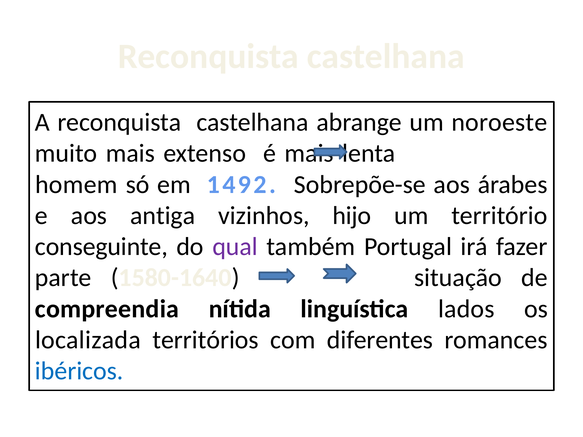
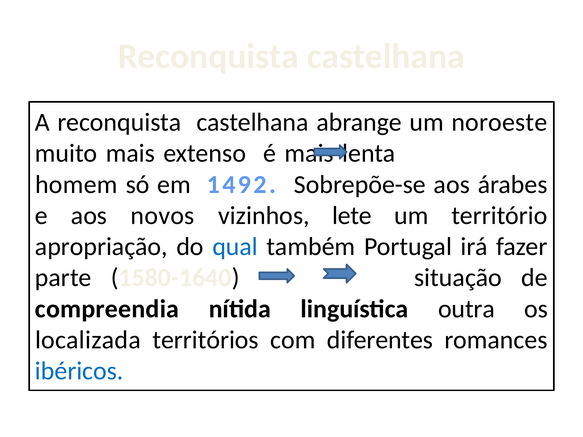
antiga: antiga -> novos (163, 216)
hijo: hijo -> lete (352, 216)
conseguinte: conseguinte -> apropriação (101, 247)
qual colour: purple -> blue (235, 247)
lados: lados -> outra (466, 309)
